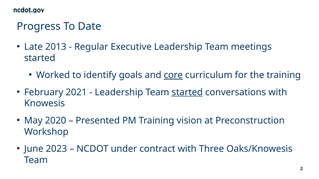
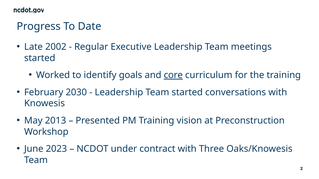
2013: 2013 -> 2002 (56, 47)
2021: 2021 -> 2030 (76, 93)
started underline: present -> none (187, 93)
2020: 2020 -> 2013 (56, 121)
